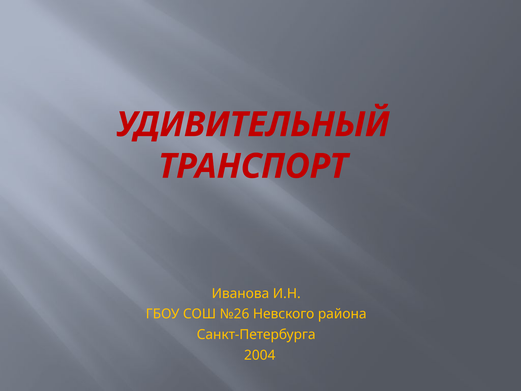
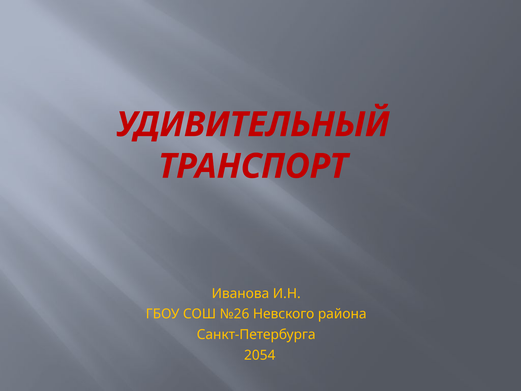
2004: 2004 -> 2054 (260, 355)
